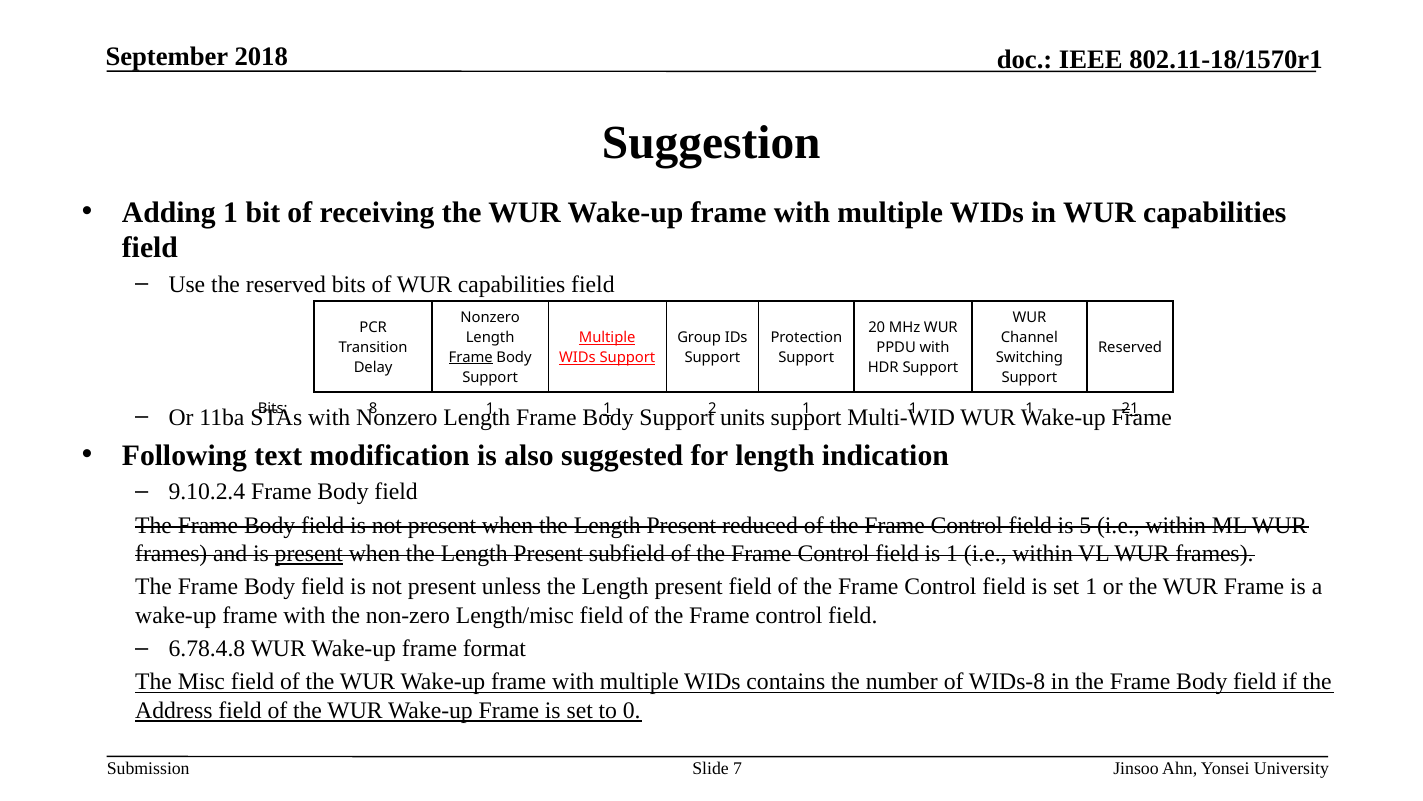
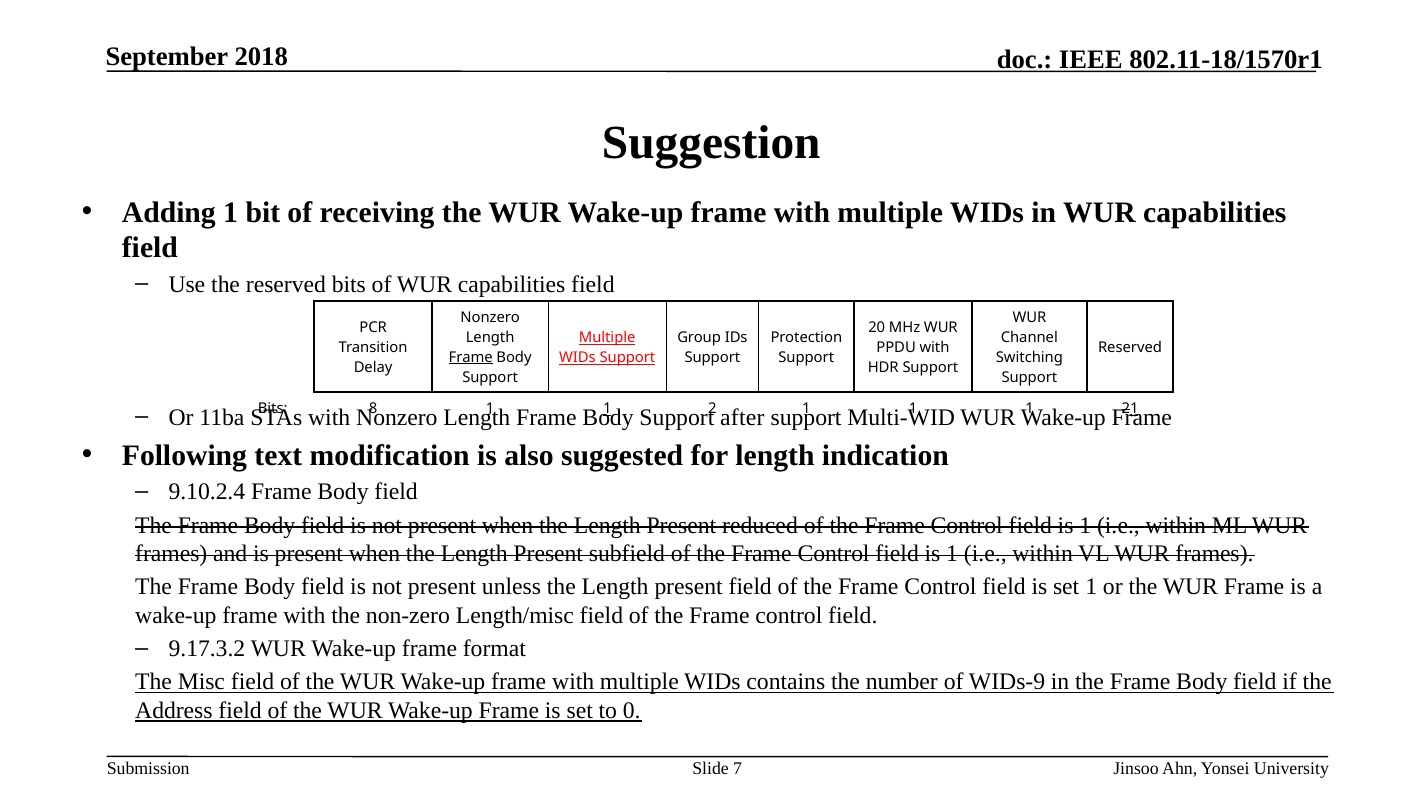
units: units -> after (742, 417)
5: 5 -> 1 (1085, 525)
present underline: present -> none (309, 553)
6.78.4.8: 6.78.4.8 -> 9.17.3.2 (207, 648)
WIDs-8: WIDs-8 -> WIDs-9 (1007, 681)
